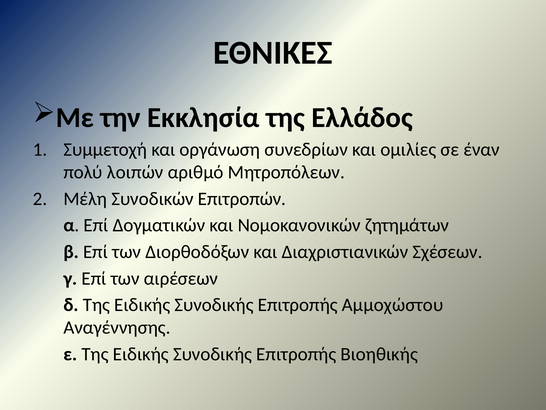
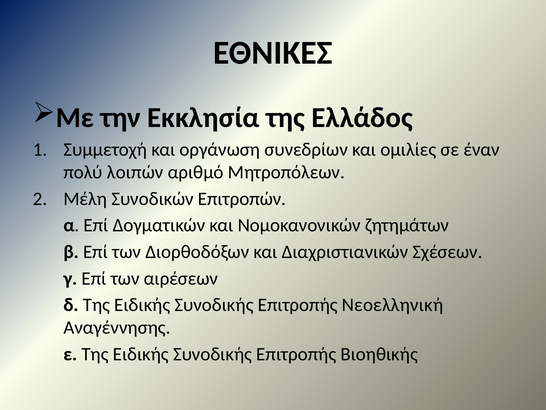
Αμμοχώστου: Αμμοχώστου -> Νεοελληνική (393, 305)
